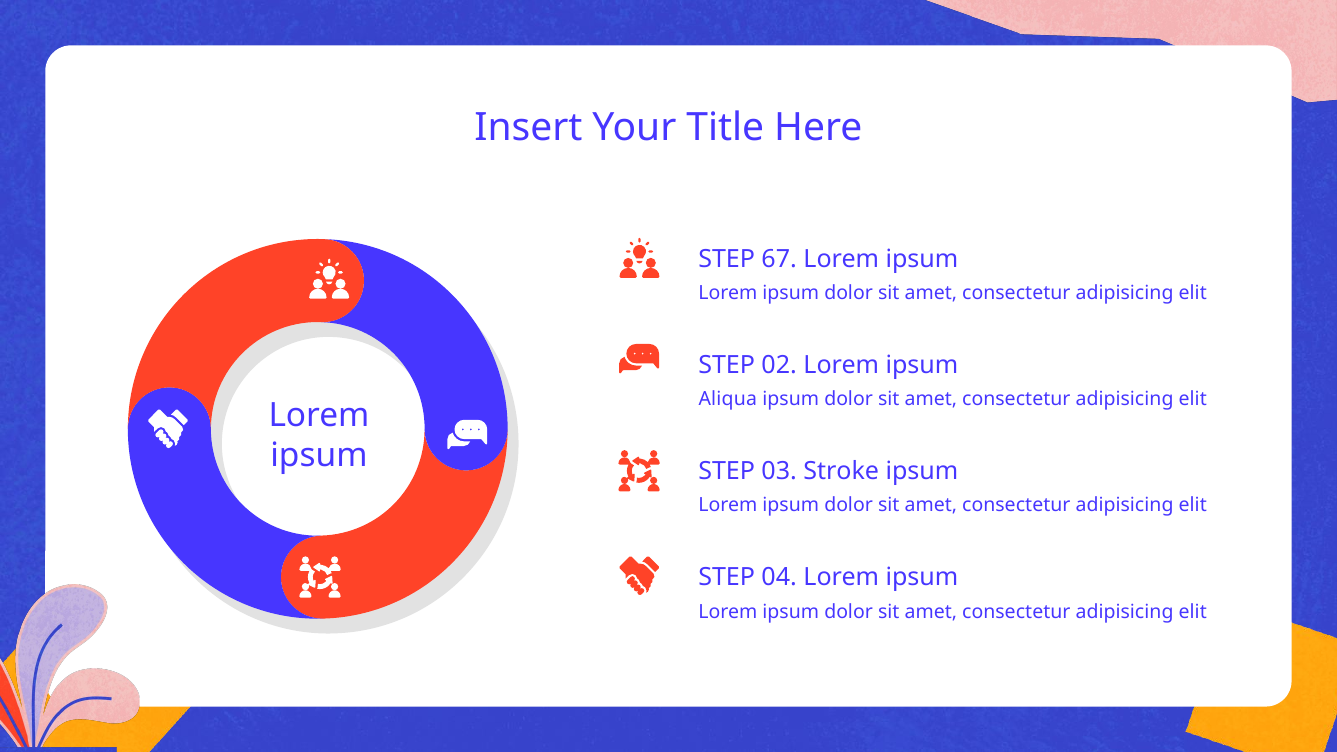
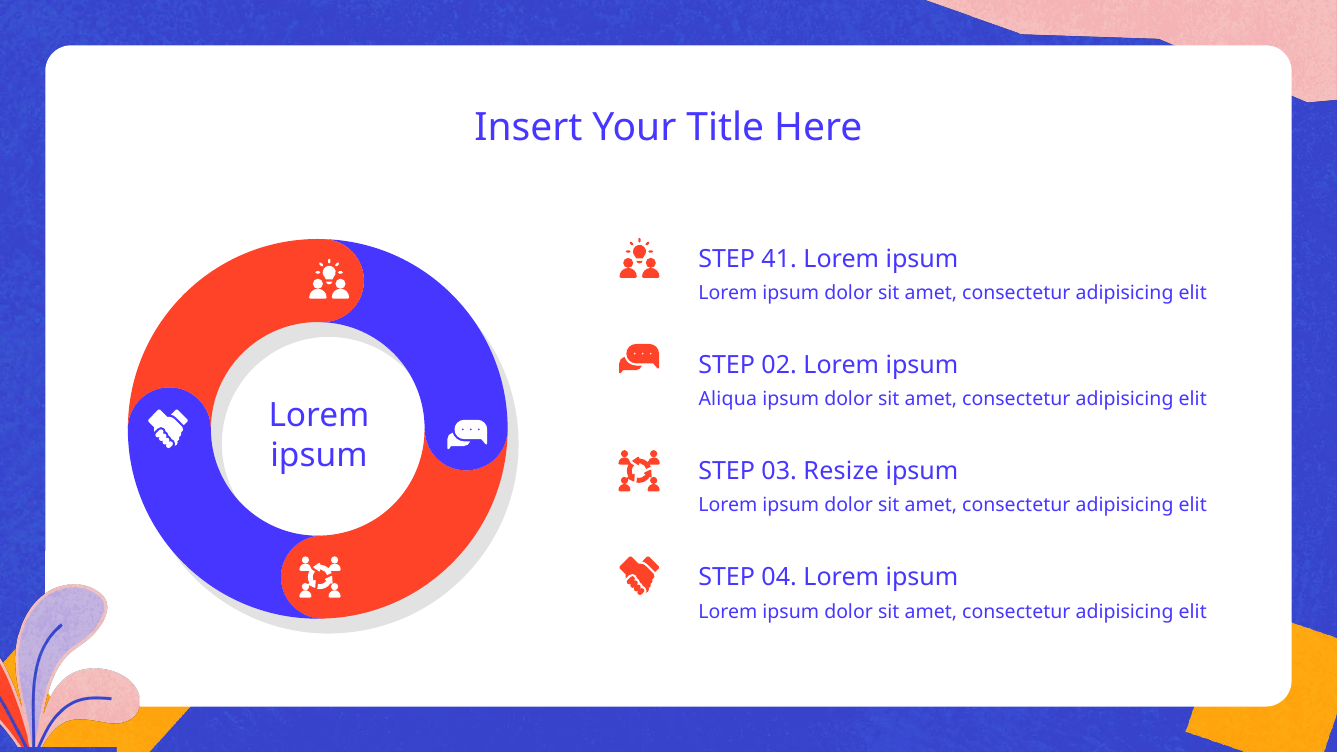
67: 67 -> 41 (779, 259)
Stroke: Stroke -> Resize (841, 471)
